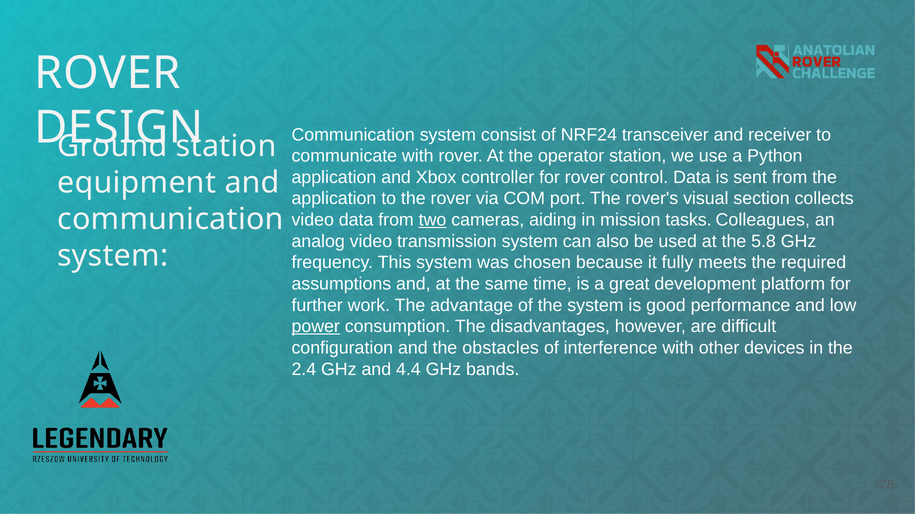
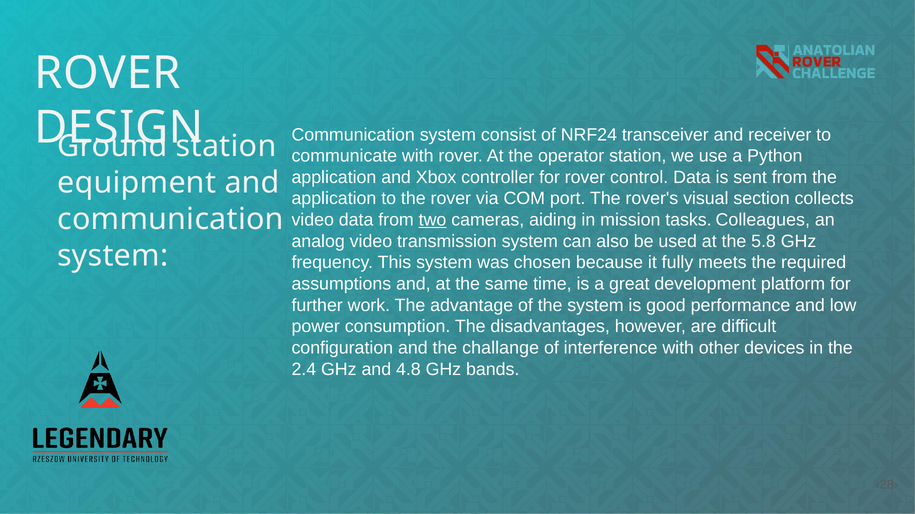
power underline: present -> none (316, 327)
obstacles: obstacles -> challange (501, 348)
4.4: 4.4 -> 4.8 (408, 370)
